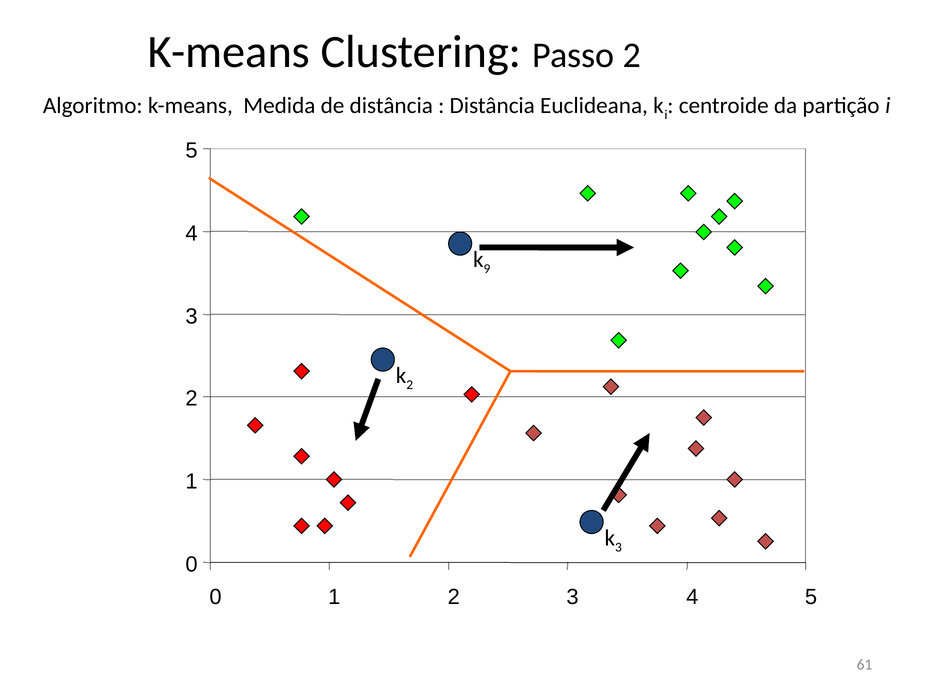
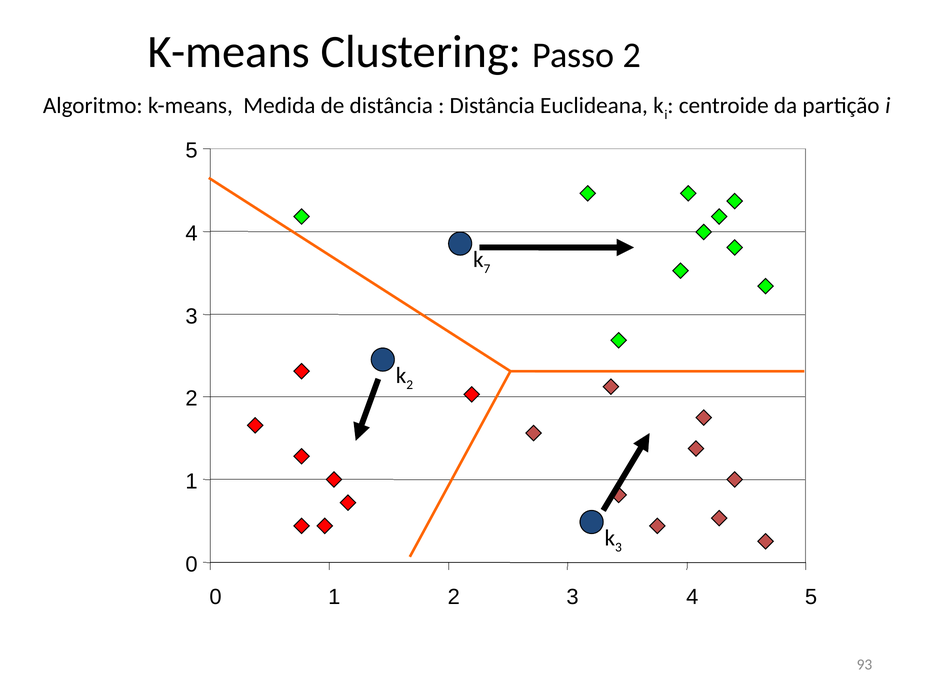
9: 9 -> 7 (487, 269)
61: 61 -> 93 (864, 665)
